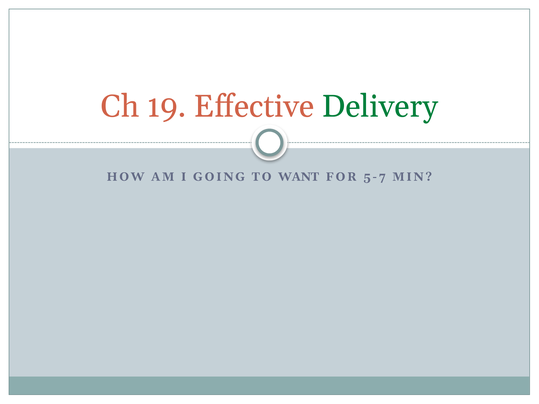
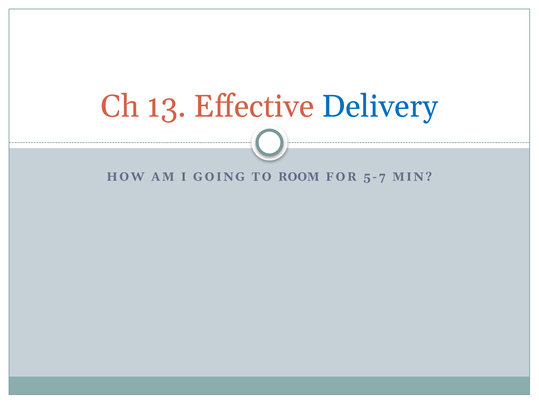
19: 19 -> 13 (167, 106)
Delivery colour: green -> blue (380, 106)
WANT: WANT -> ROOM (299, 177)
